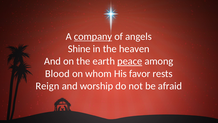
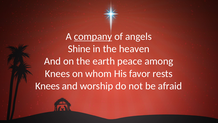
peace underline: present -> none (130, 61)
Blood: Blood -> Knees (57, 73)
Reign: Reign -> Knees (48, 86)
